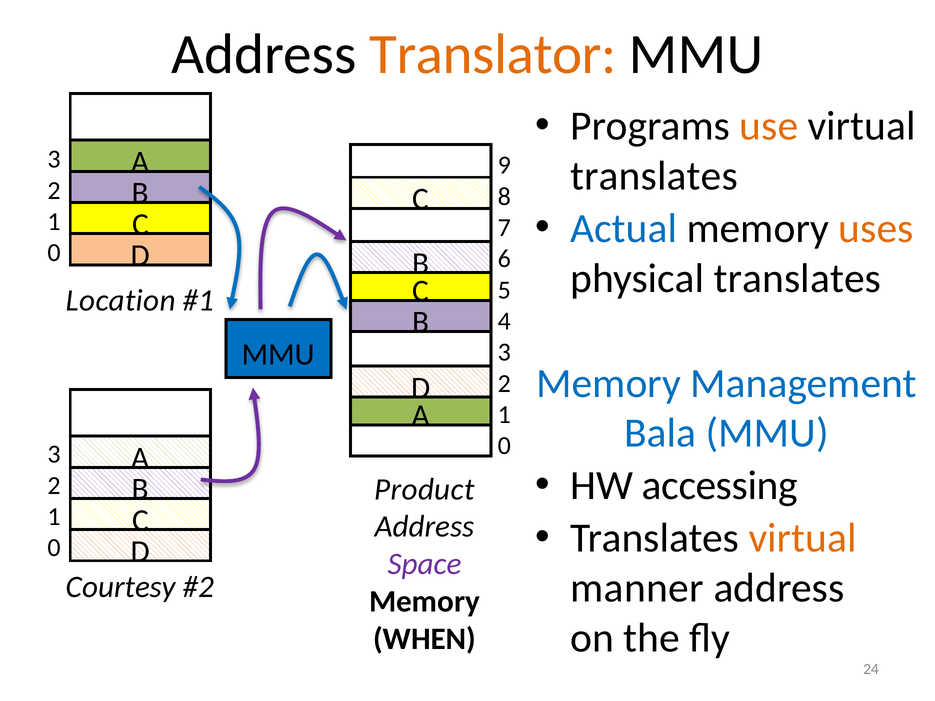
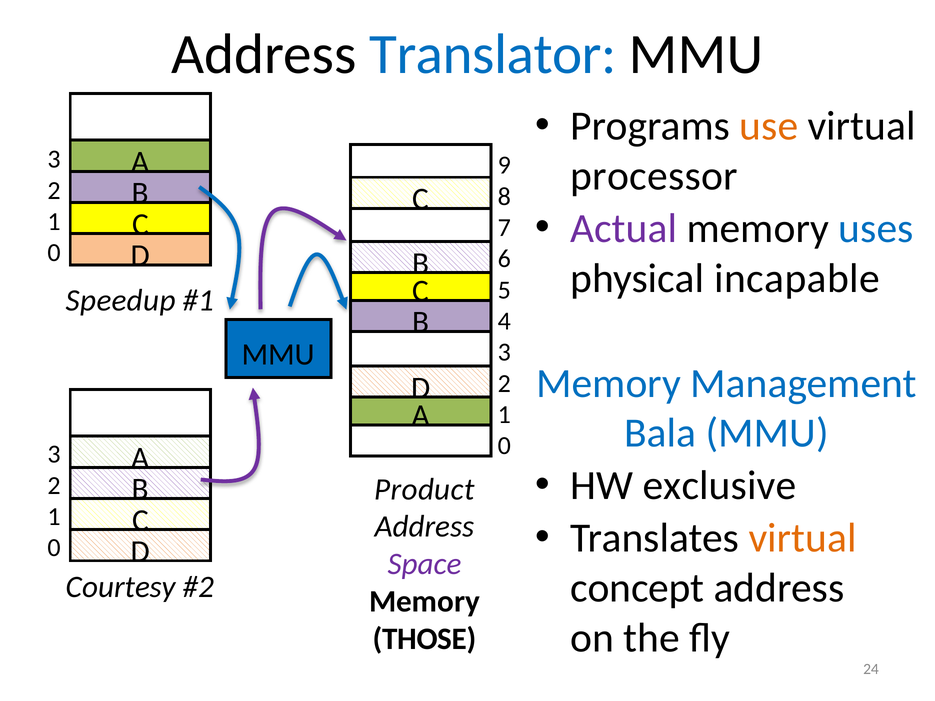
Translator colour: orange -> blue (493, 55)
translates: translates -> processor (654, 176)
Actual colour: blue -> purple (624, 229)
uses colour: orange -> blue (876, 229)
physical translates: translates -> incapable (797, 278)
Location: Location -> Speedup (121, 301)
accessing: accessing -> exclusive (720, 486)
manner: manner -> concept (637, 588)
WHEN: WHEN -> THOSE (425, 639)
